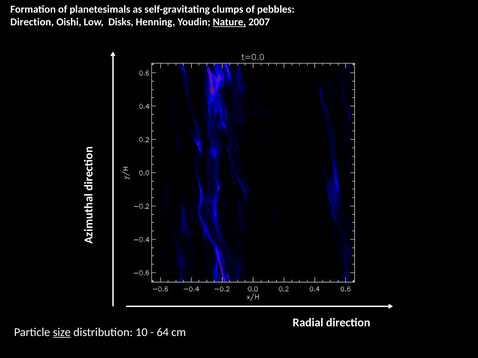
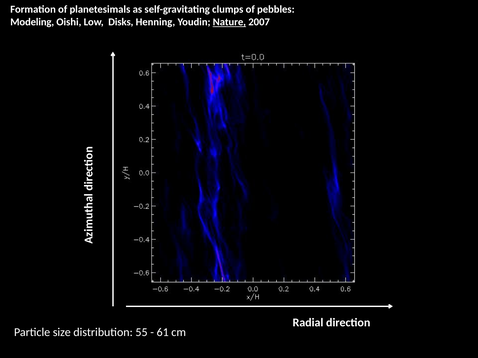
Direction: Direction -> Modeling (32, 22)
size underline: present -> none (62, 333)
10: 10 -> 55 (142, 333)
64: 64 -> 61 (163, 333)
